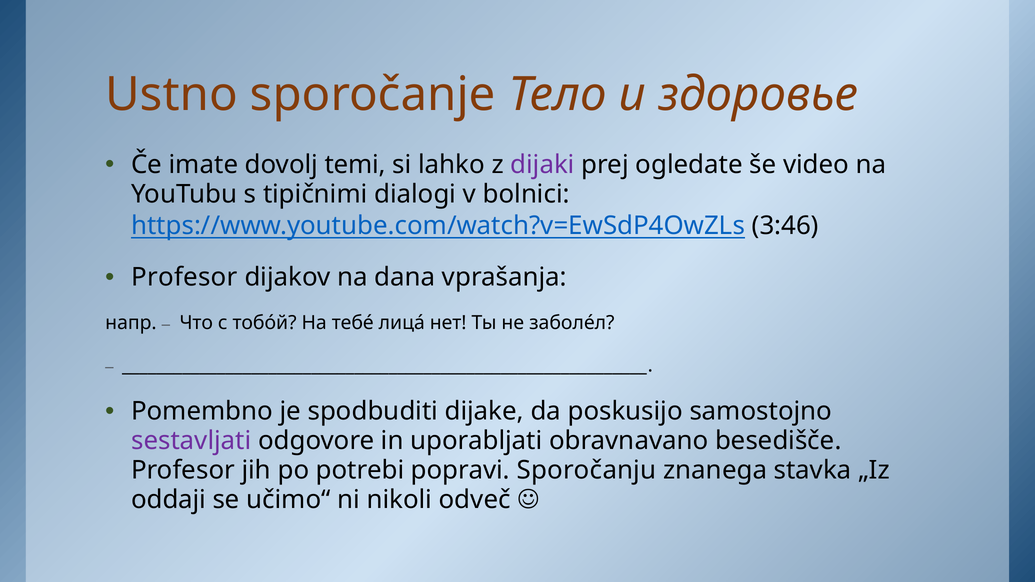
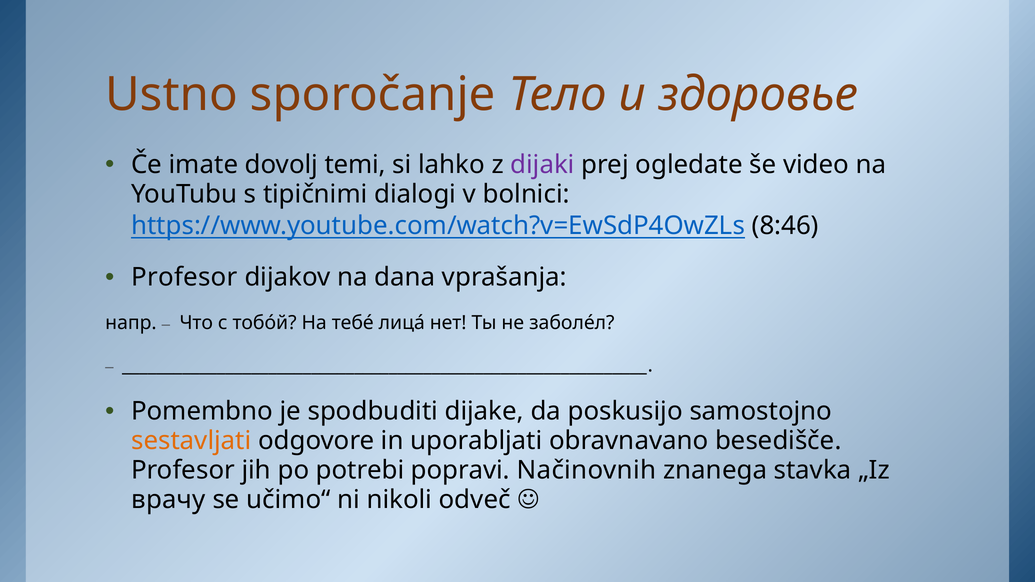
3:46: 3:46 -> 8:46 (785, 226)
sestavljati colour: purple -> orange (191, 441)
Sporočanju: Sporočanju -> Načinovnih (586, 470)
oddaji: oddaji -> врачу (168, 500)
